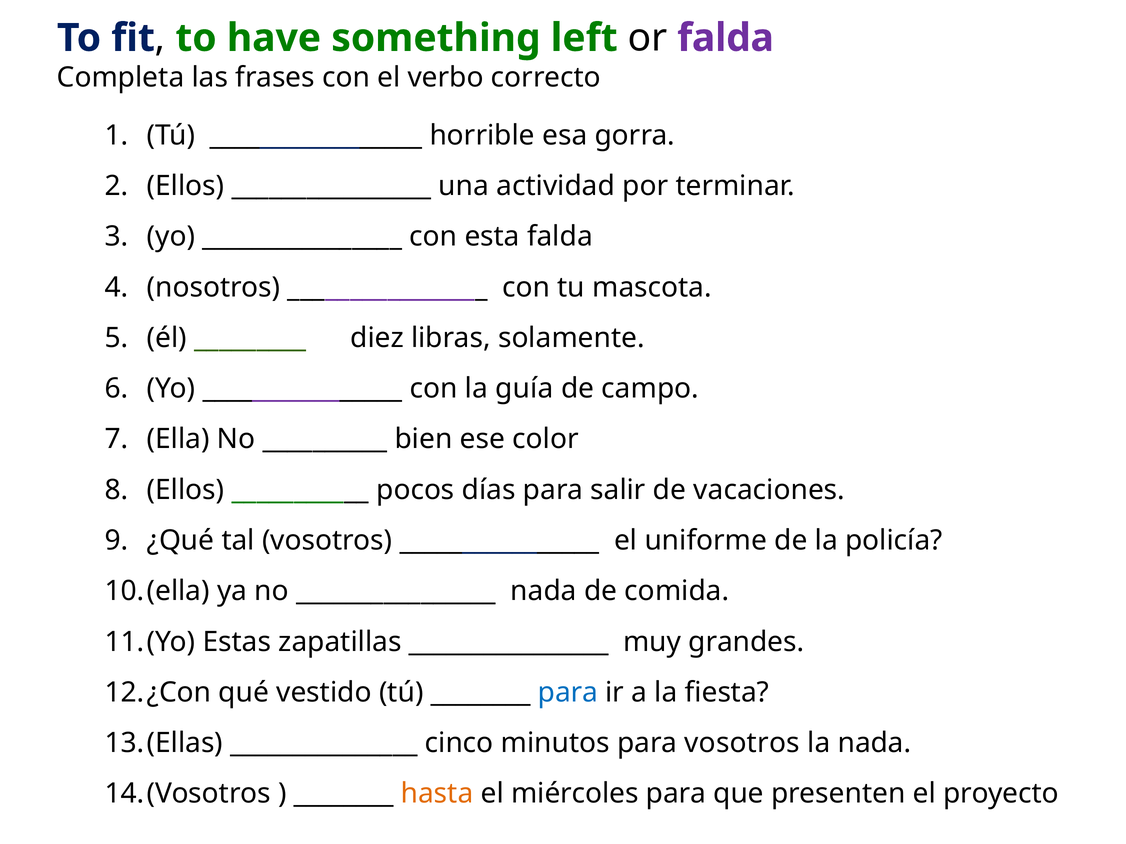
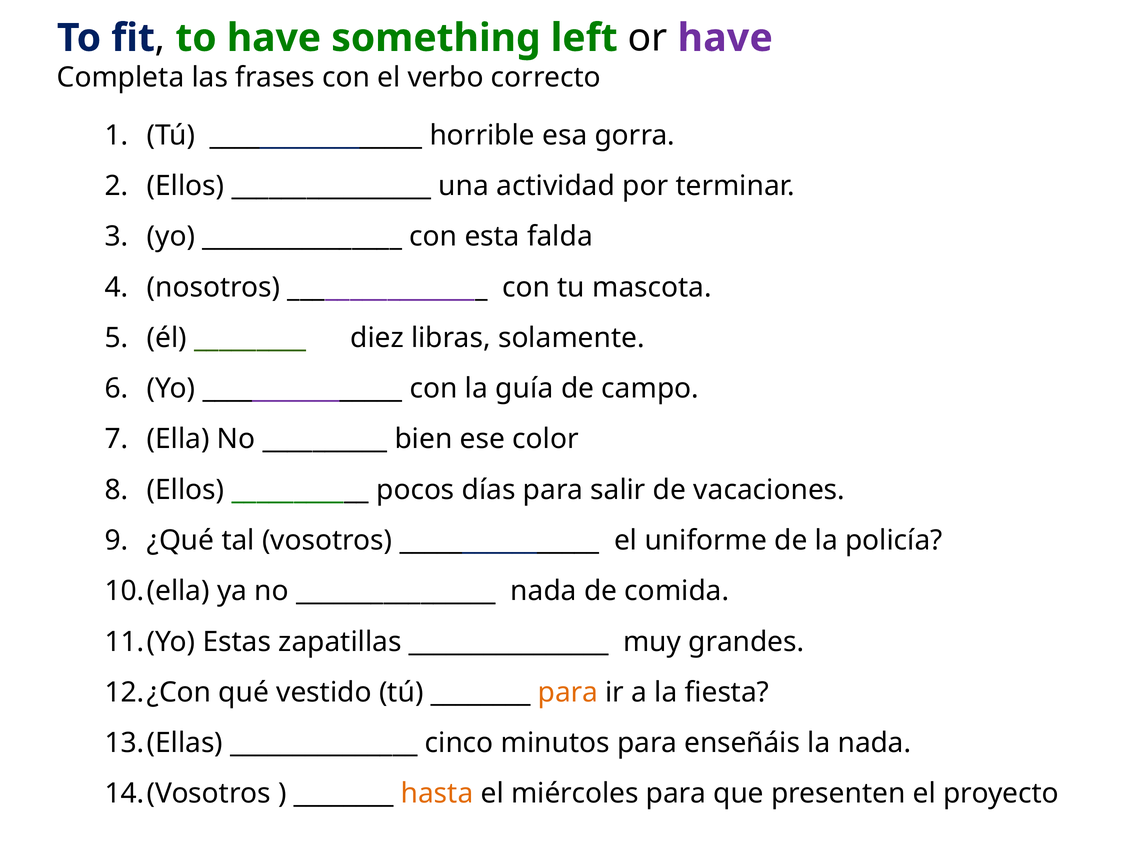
or falda: falda -> have (725, 38)
para colour: blue -> orange (568, 693)
para vosotros: vosotros -> enseñáis (742, 743)
